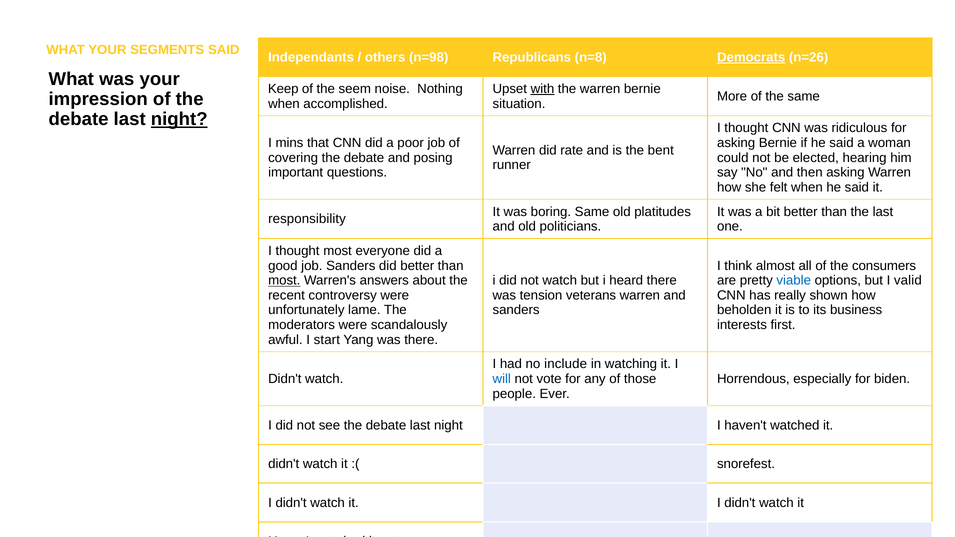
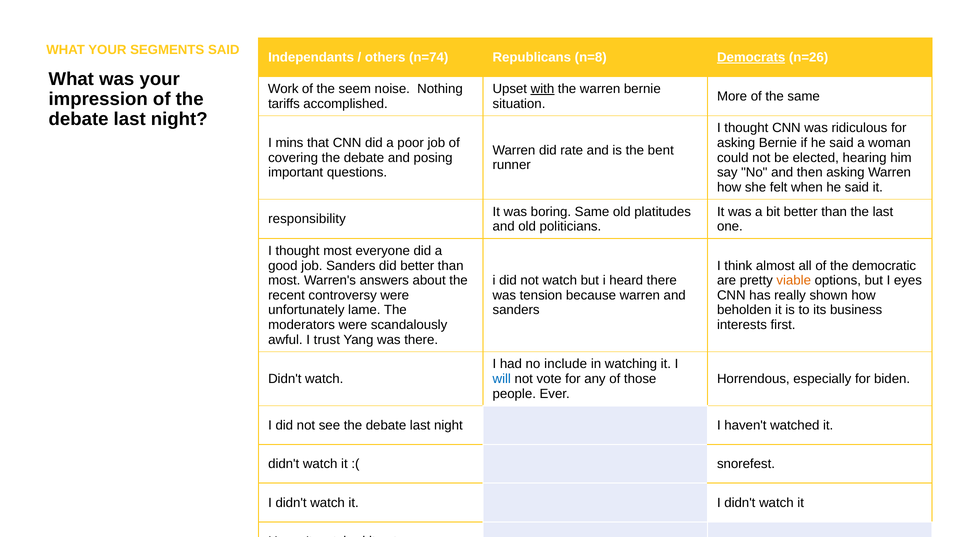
n=98: n=98 -> n=74 (429, 57)
Keep: Keep -> Work (283, 89)
when: when -> tariffs (284, 104)
night underline: present -> none (179, 119)
consumers: consumers -> democratic (884, 266)
most underline: present -> none (284, 281)
viable colour: blue -> orange (794, 281)
valid: valid -> eyes (908, 281)
veterans: veterans -> because (591, 295)
start: start -> trust (327, 340)
